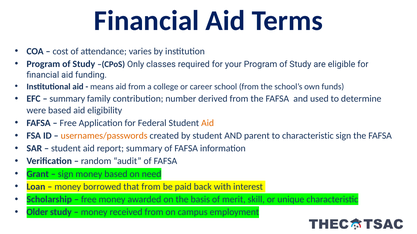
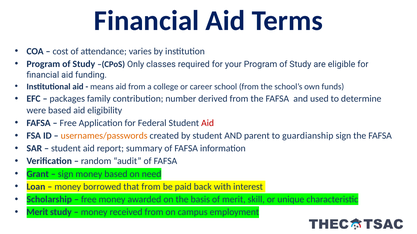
summary: summary -> packages (67, 99)
Aid colour: orange -> red (208, 123)
to characteristic: characteristic -> guardianship (308, 136)
Older: Older -> Merit (37, 213)
